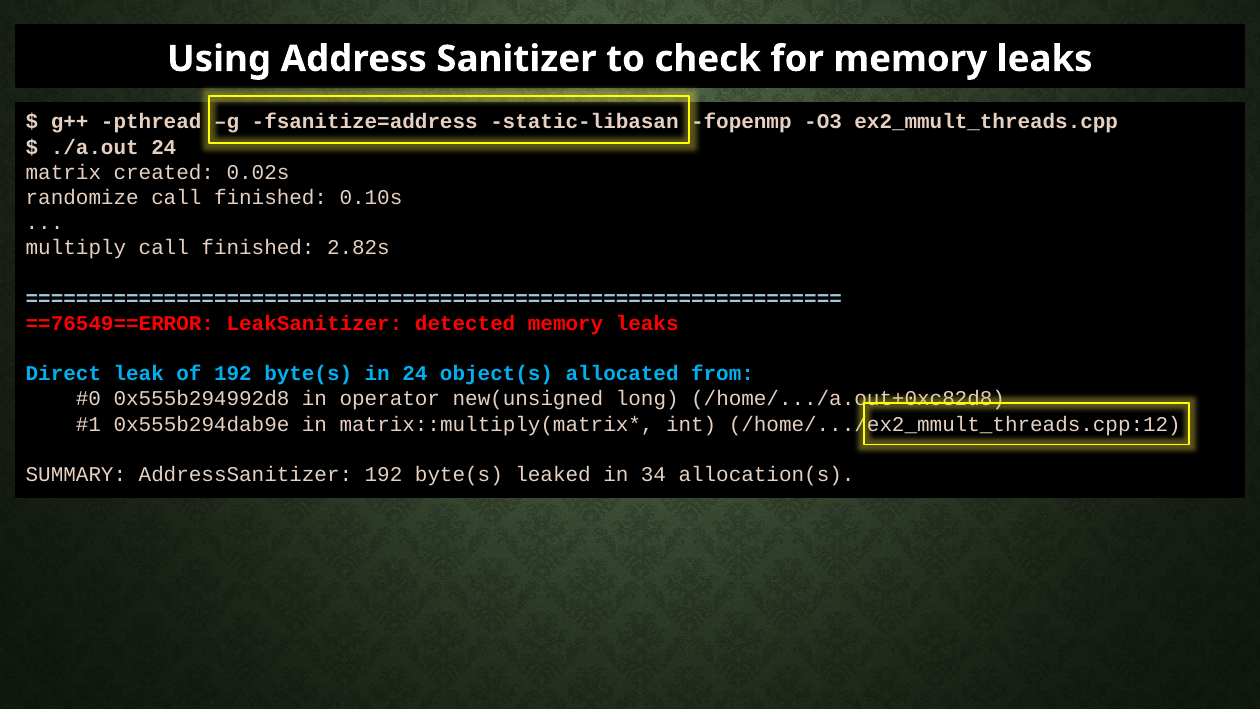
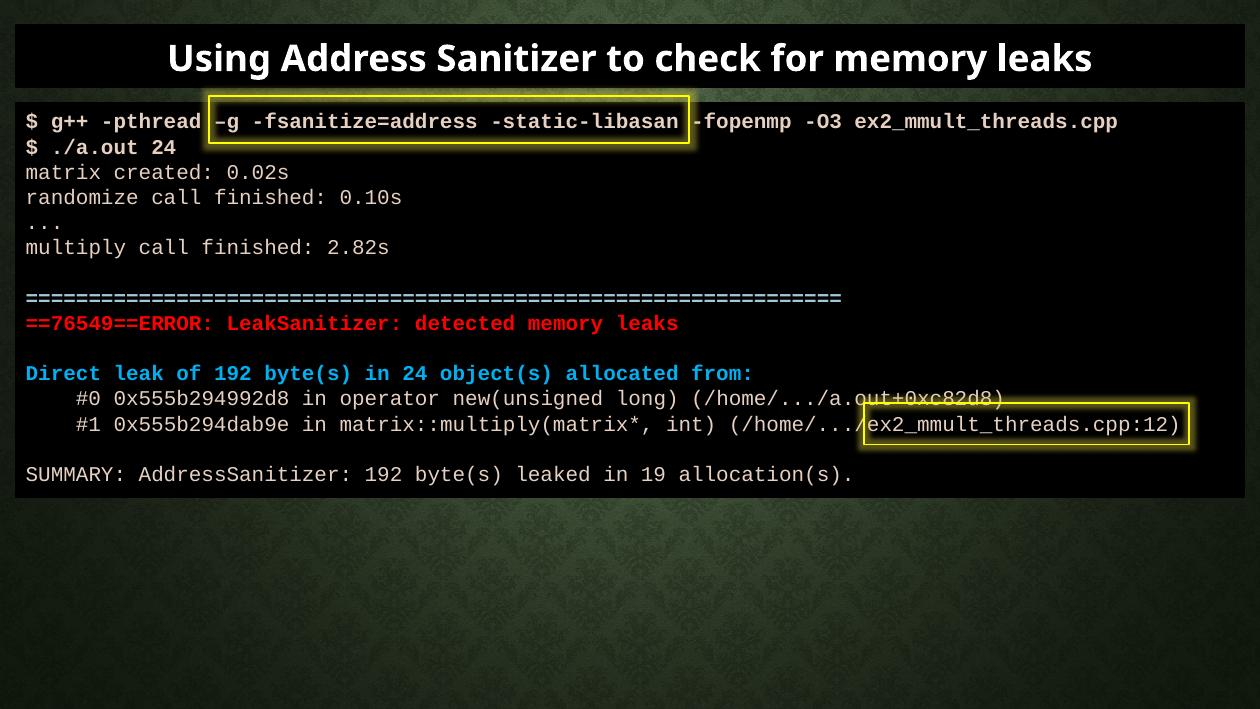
34: 34 -> 19 (653, 474)
